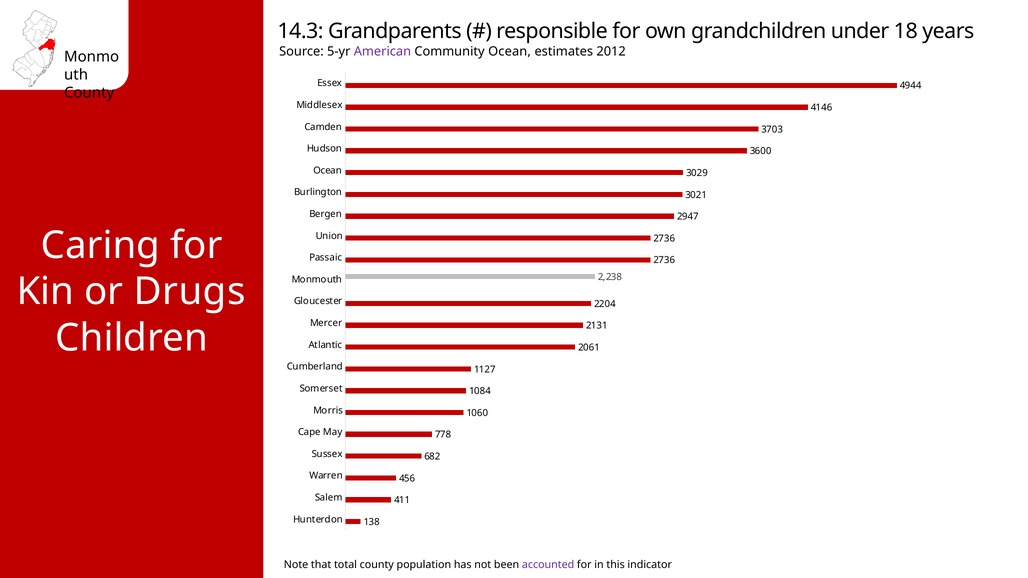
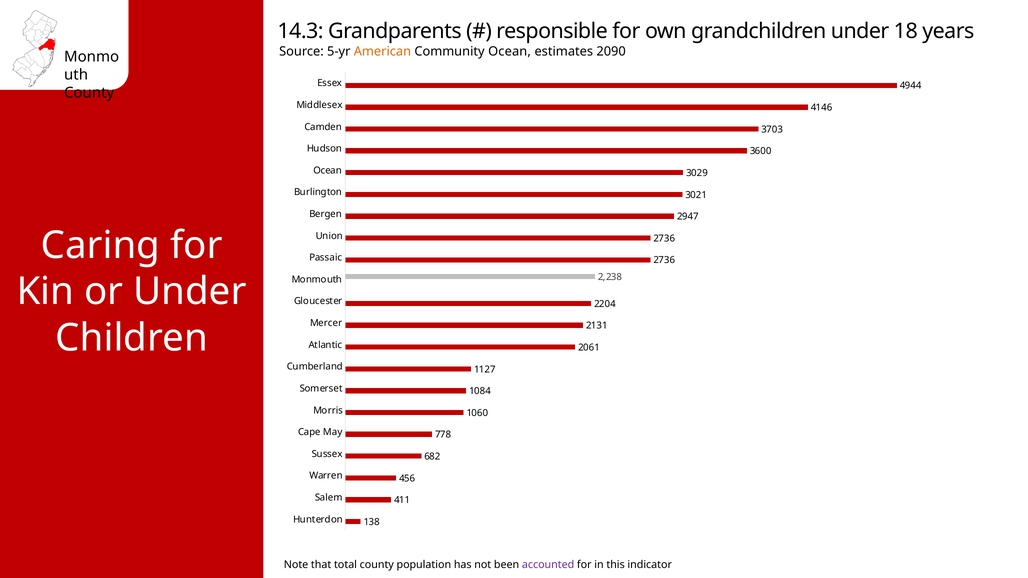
American colour: purple -> orange (382, 51)
2012: 2012 -> 2090 (611, 51)
or Drugs: Drugs -> Under (190, 292)
